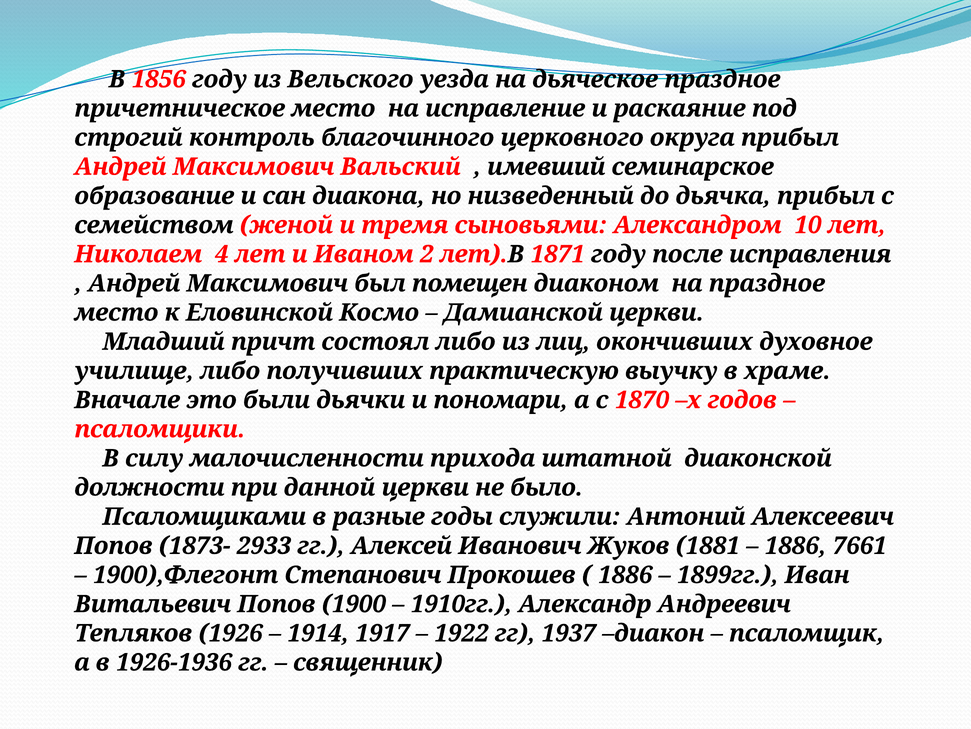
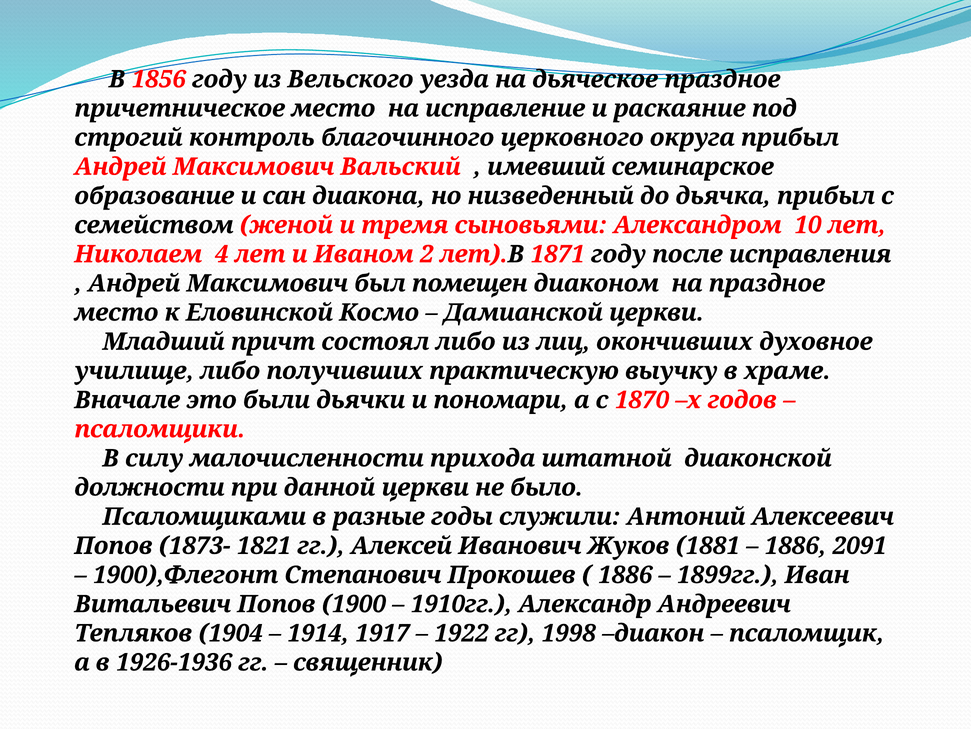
2933: 2933 -> 1821 (264, 545)
7661: 7661 -> 2091 (860, 545)
1926: 1926 -> 1904 (231, 633)
1937: 1937 -> 1998 (569, 633)
